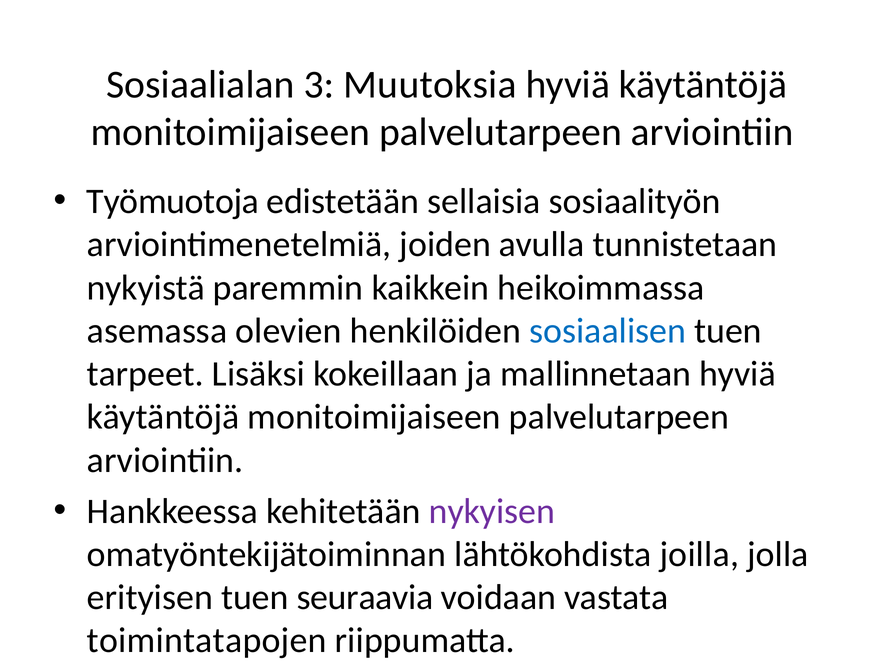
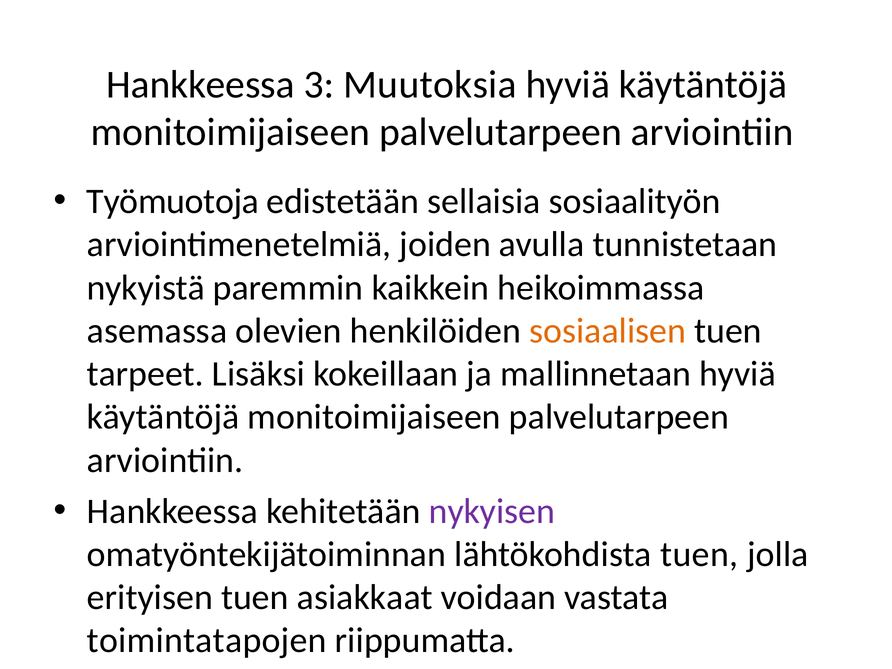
Sosiaalialan: Sosiaalialan -> Hankkeessa (200, 85)
sosiaalisen colour: blue -> orange (608, 331)
lähtökohdista joilla: joilla -> tuen (699, 554)
seuraavia: seuraavia -> asiakkaat (365, 598)
